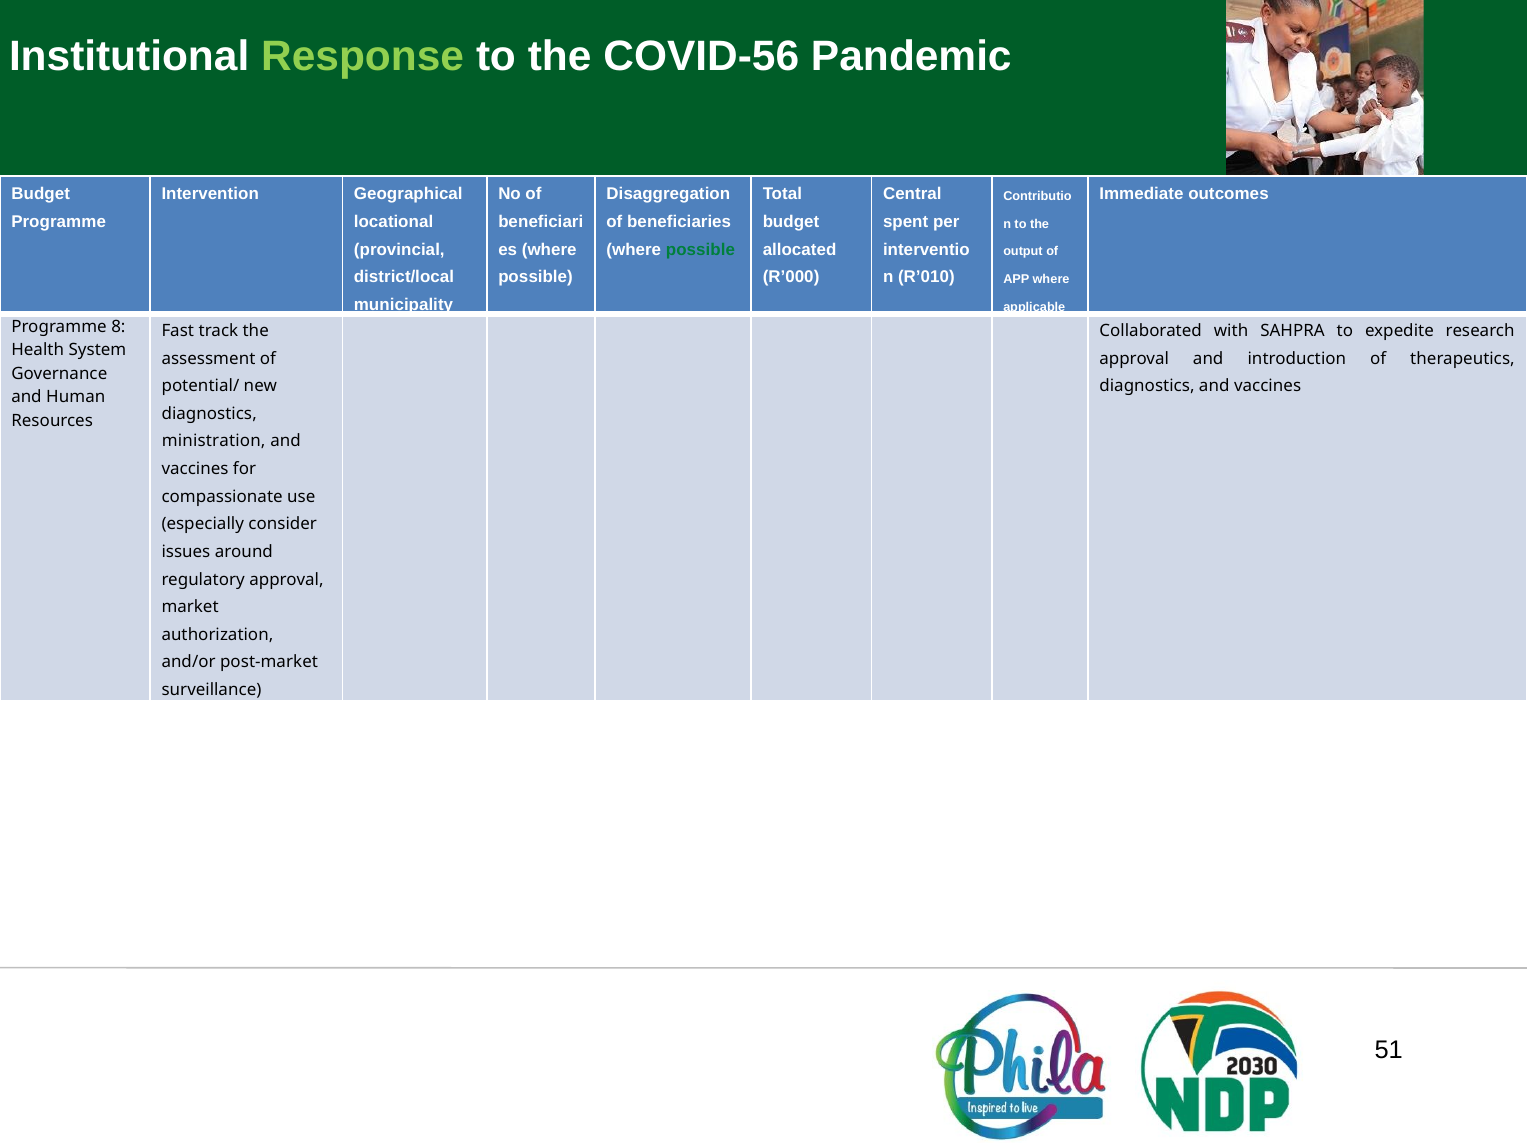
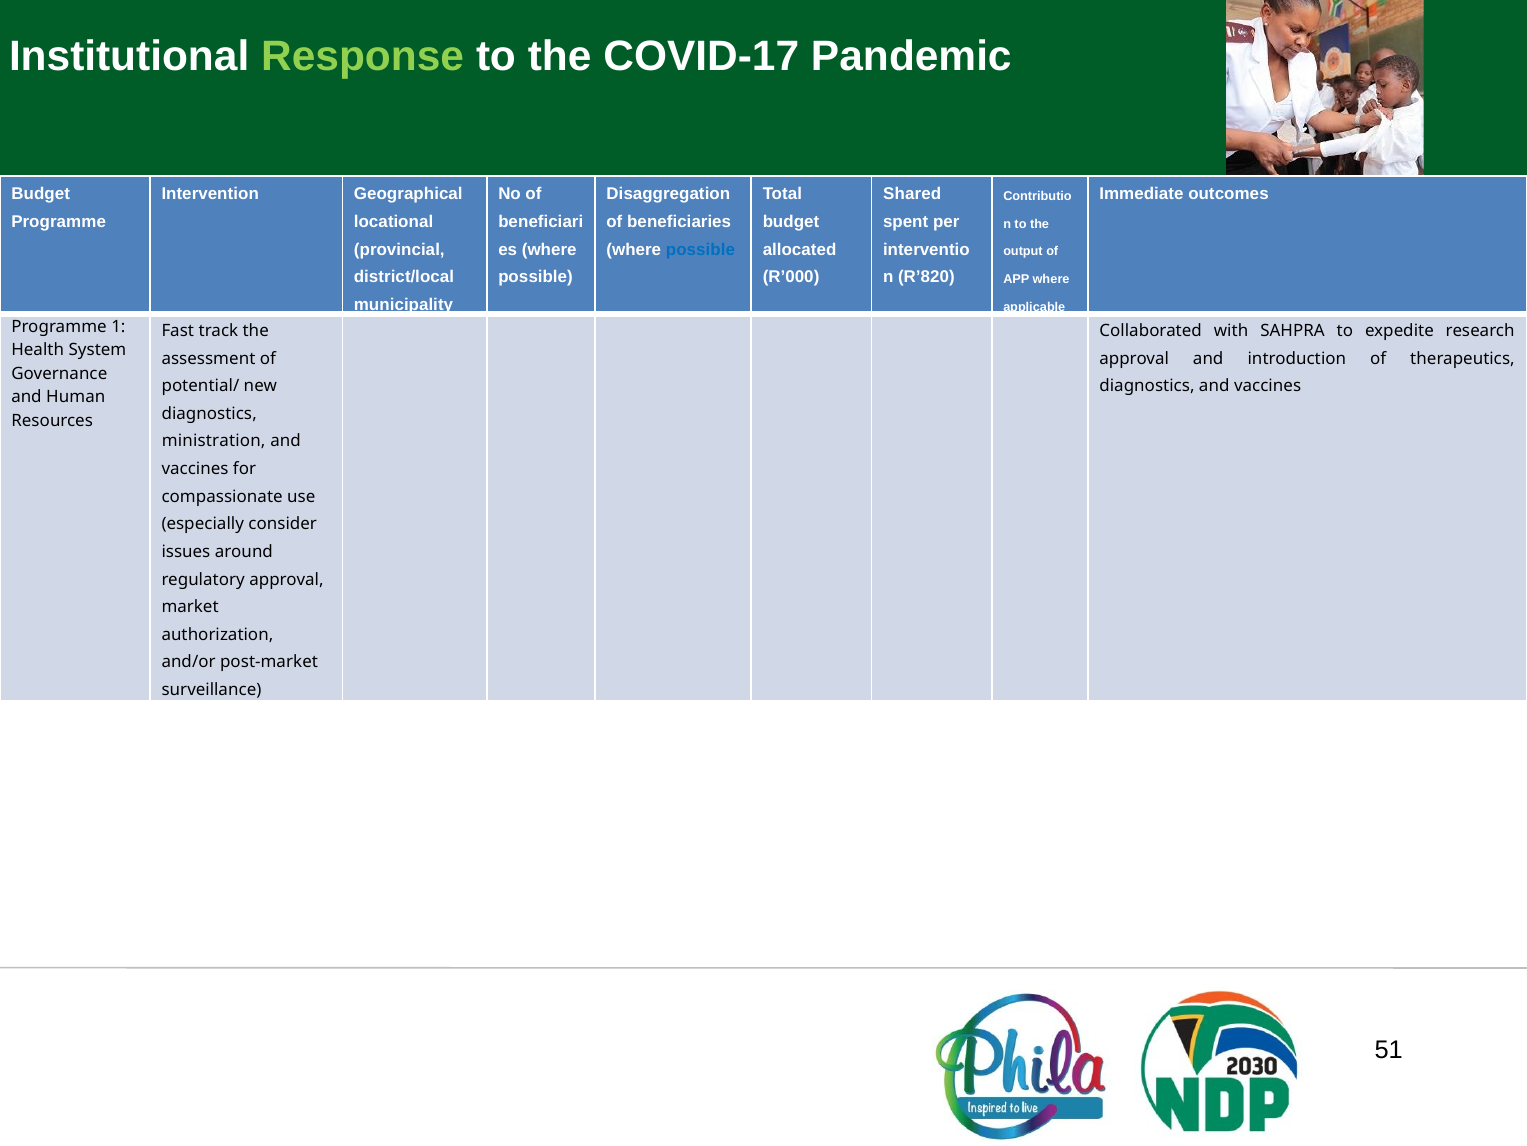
COVID-56: COVID-56 -> COVID-17 (701, 56)
Central: Central -> Shared (912, 194)
possible colour: green -> blue (700, 249)
R’010: R’010 -> R’820 (926, 277)
8: 8 -> 1 (118, 327)
